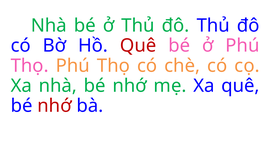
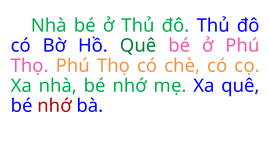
Quê colour: red -> green (138, 46)
